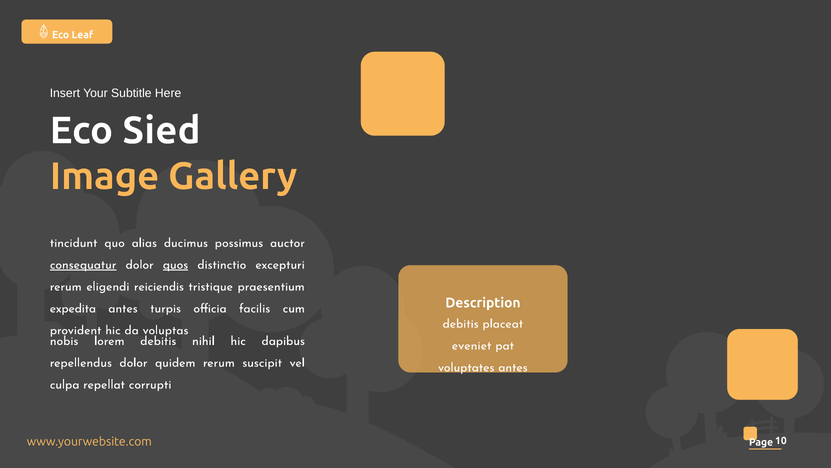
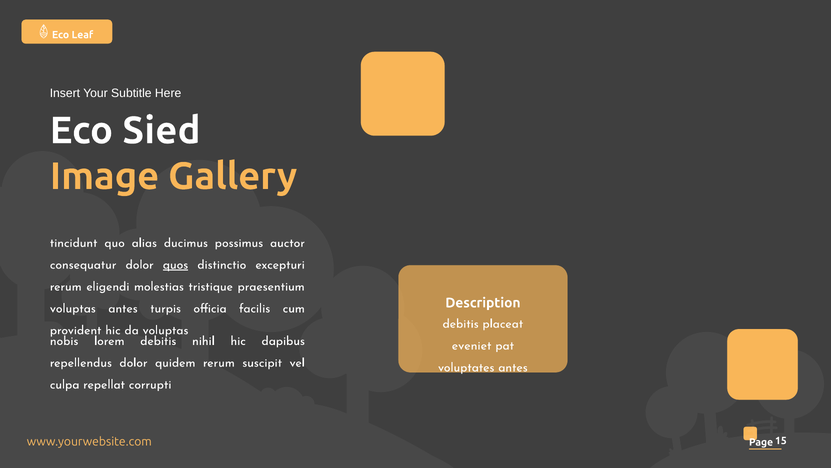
consequatur underline: present -> none (83, 264)
reiciendis: reiciendis -> molestias (159, 286)
expedita: expedita -> voluptas (73, 308)
10: 10 -> 15 (781, 440)
